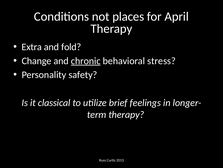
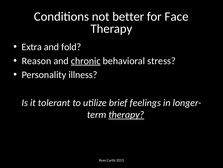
places: places -> better (128, 16)
April: April -> Face (177, 16)
Change: Change -> Reason (36, 61)
safety: safety -> illness (83, 75)
classical: classical -> tolerant (54, 102)
therapy underline: none -> present (126, 114)
